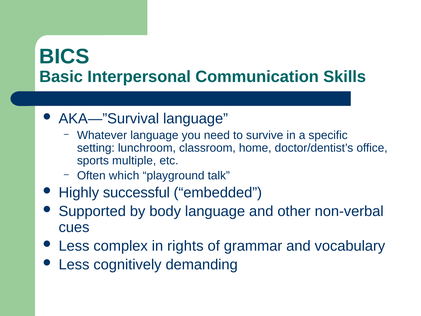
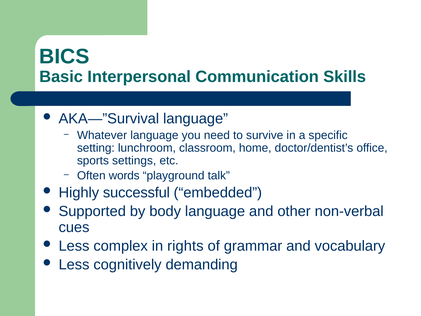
multiple: multiple -> settings (134, 160)
which: which -> words (124, 175)
